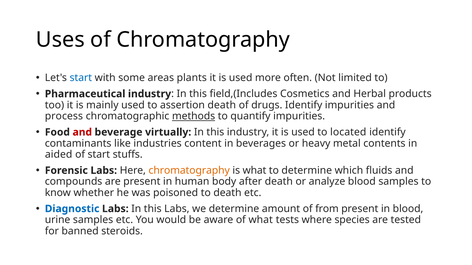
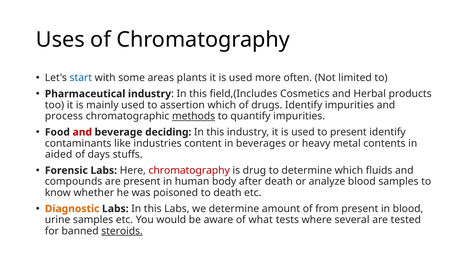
assertion death: death -> which (222, 105)
virtually: virtually -> deciding (168, 132)
to located: located -> present (348, 132)
of start: start -> days (99, 155)
chromatography colour: orange -> red (189, 171)
is what: what -> drug (254, 171)
Diagnostic colour: blue -> orange (72, 209)
species: species -> several (352, 220)
steroids underline: none -> present (122, 231)
